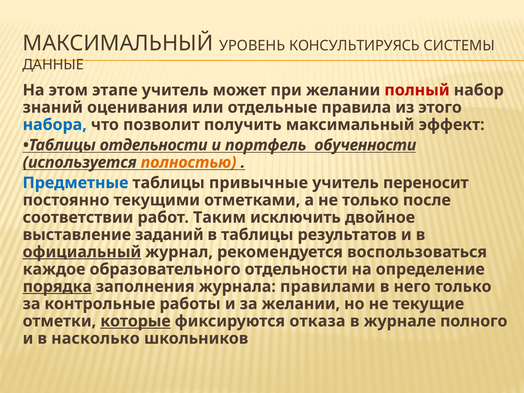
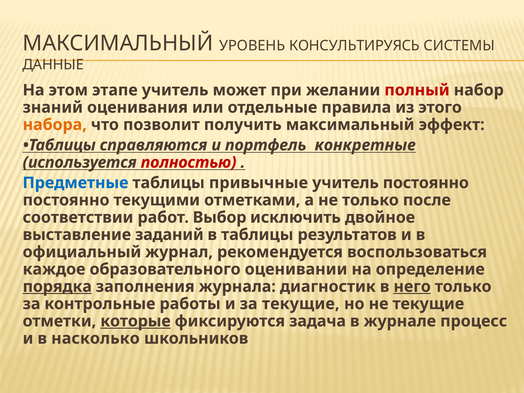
набора colour: blue -> orange (55, 125)
Таблицы отдельности: отдельности -> справляются (154, 145)
обученности: обученности -> конкретные (365, 145)
полностью colour: orange -> red (189, 162)
учитель переносит: переносит -> постоянно (426, 183)
Таким: Таким -> Выбор (220, 217)
официальный underline: present -> none (82, 252)
образовательного отдельности: отдельности -> оценивании (296, 269)
правилами: правилами -> диагностик (328, 287)
него underline: none -> present (412, 287)
за желании: желании -> текущие (301, 304)
отказа: отказа -> задача (318, 321)
полного: полного -> процесс (474, 321)
